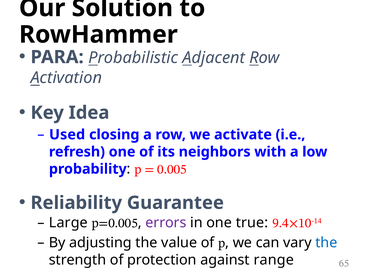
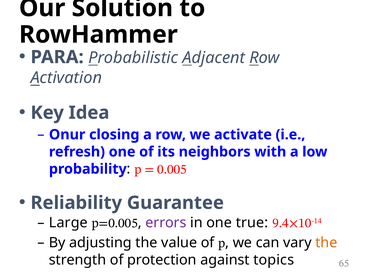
Used: Used -> Onur (67, 135)
the colour: blue -> orange (326, 243)
range: range -> topics (274, 260)
